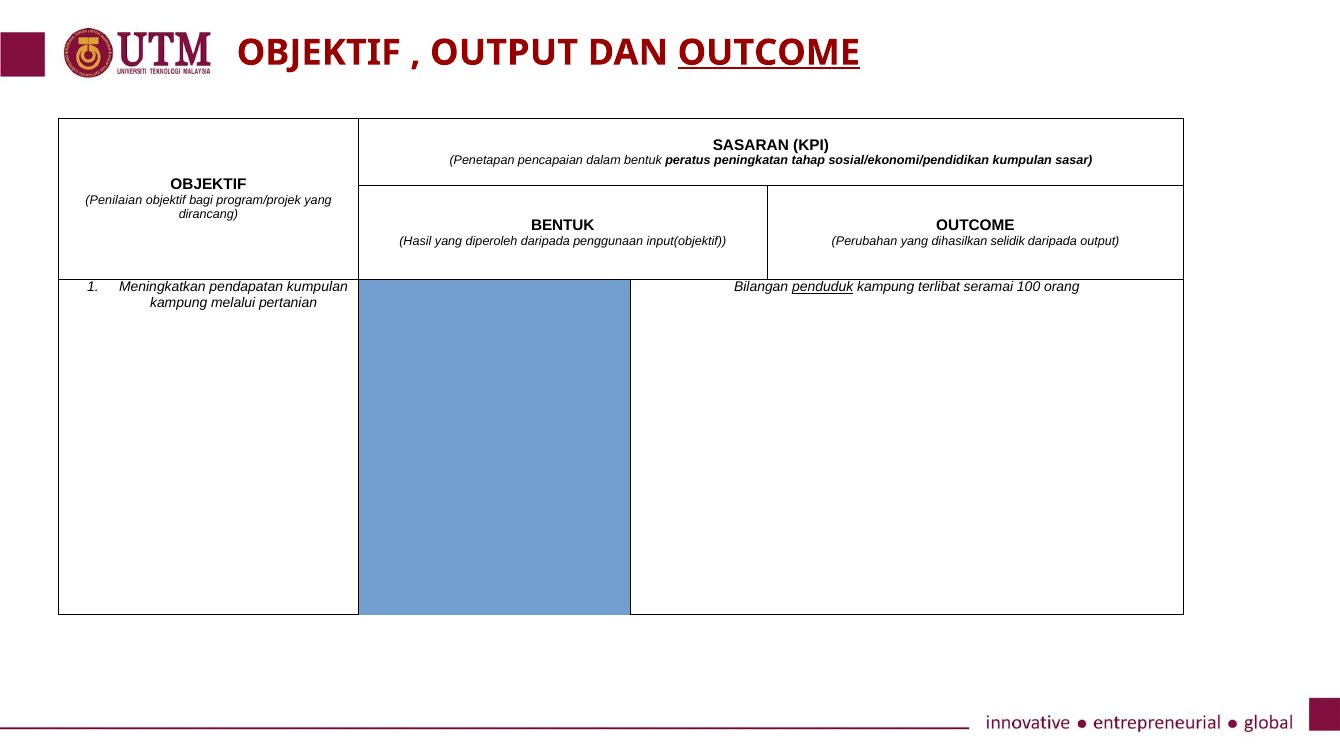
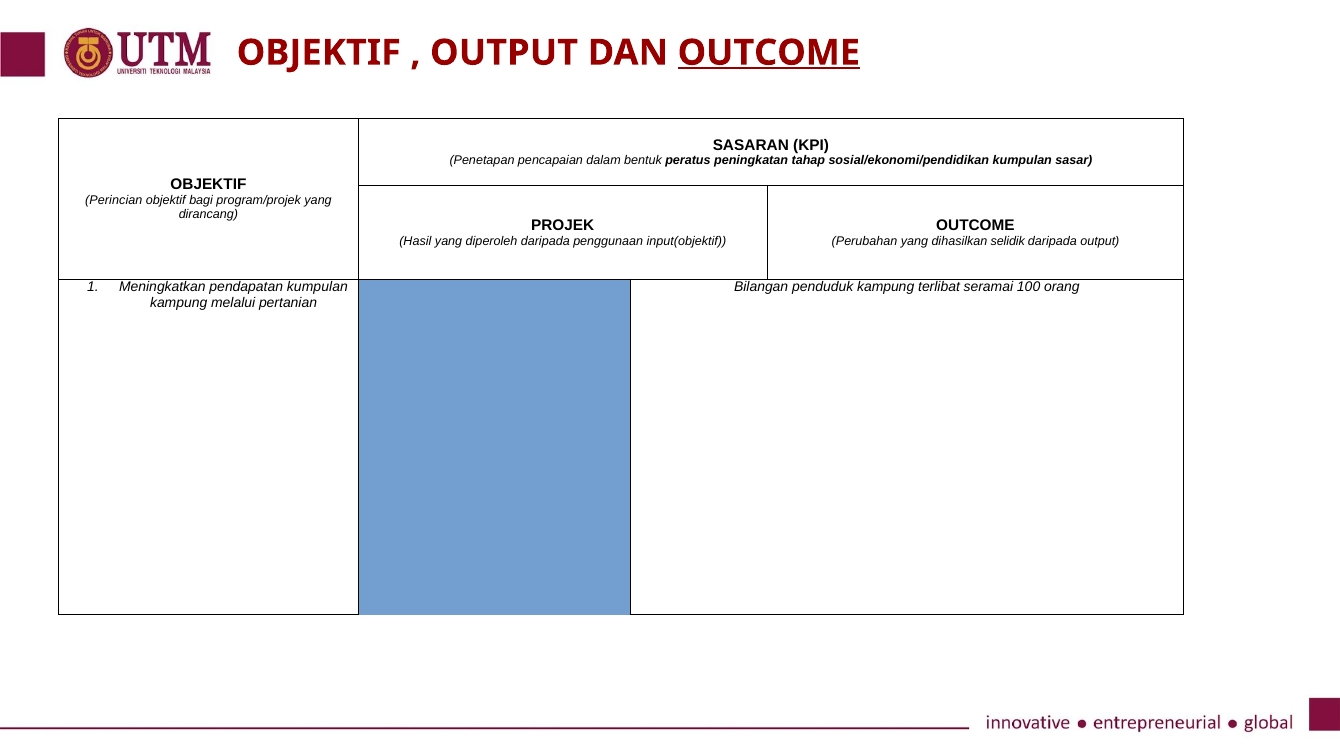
Penilaian: Penilaian -> Perincian (114, 200)
BENTUK: BENTUK -> PROJEK (563, 225)
penduduk underline: present -> none (823, 287)
